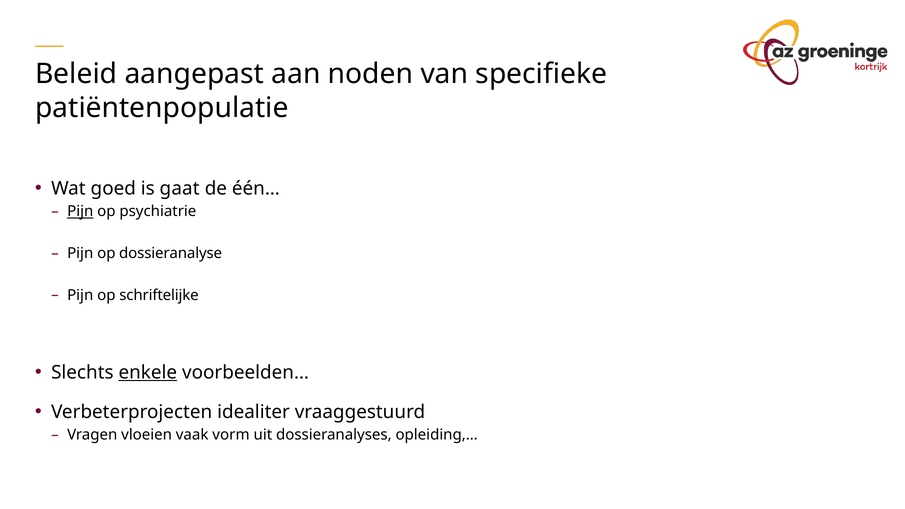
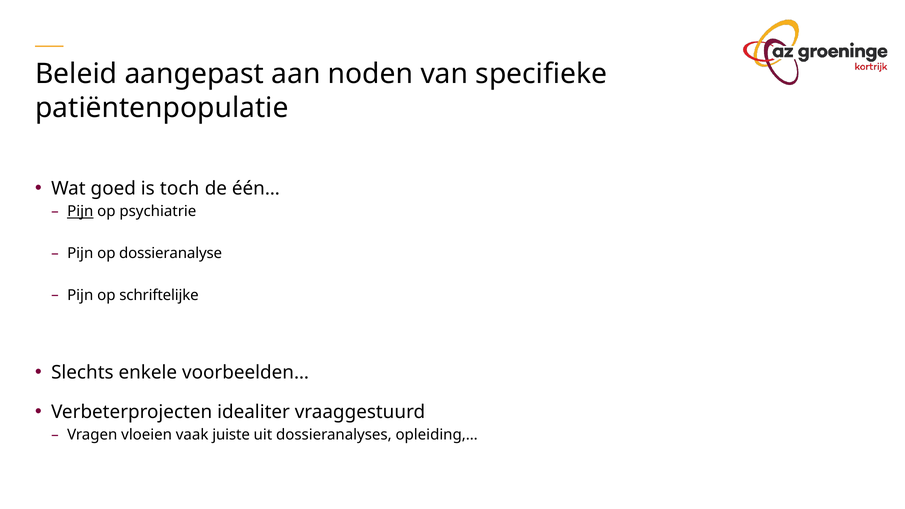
gaat: gaat -> toch (180, 189)
enkele underline: present -> none (148, 372)
vorm: vorm -> juiste (231, 435)
